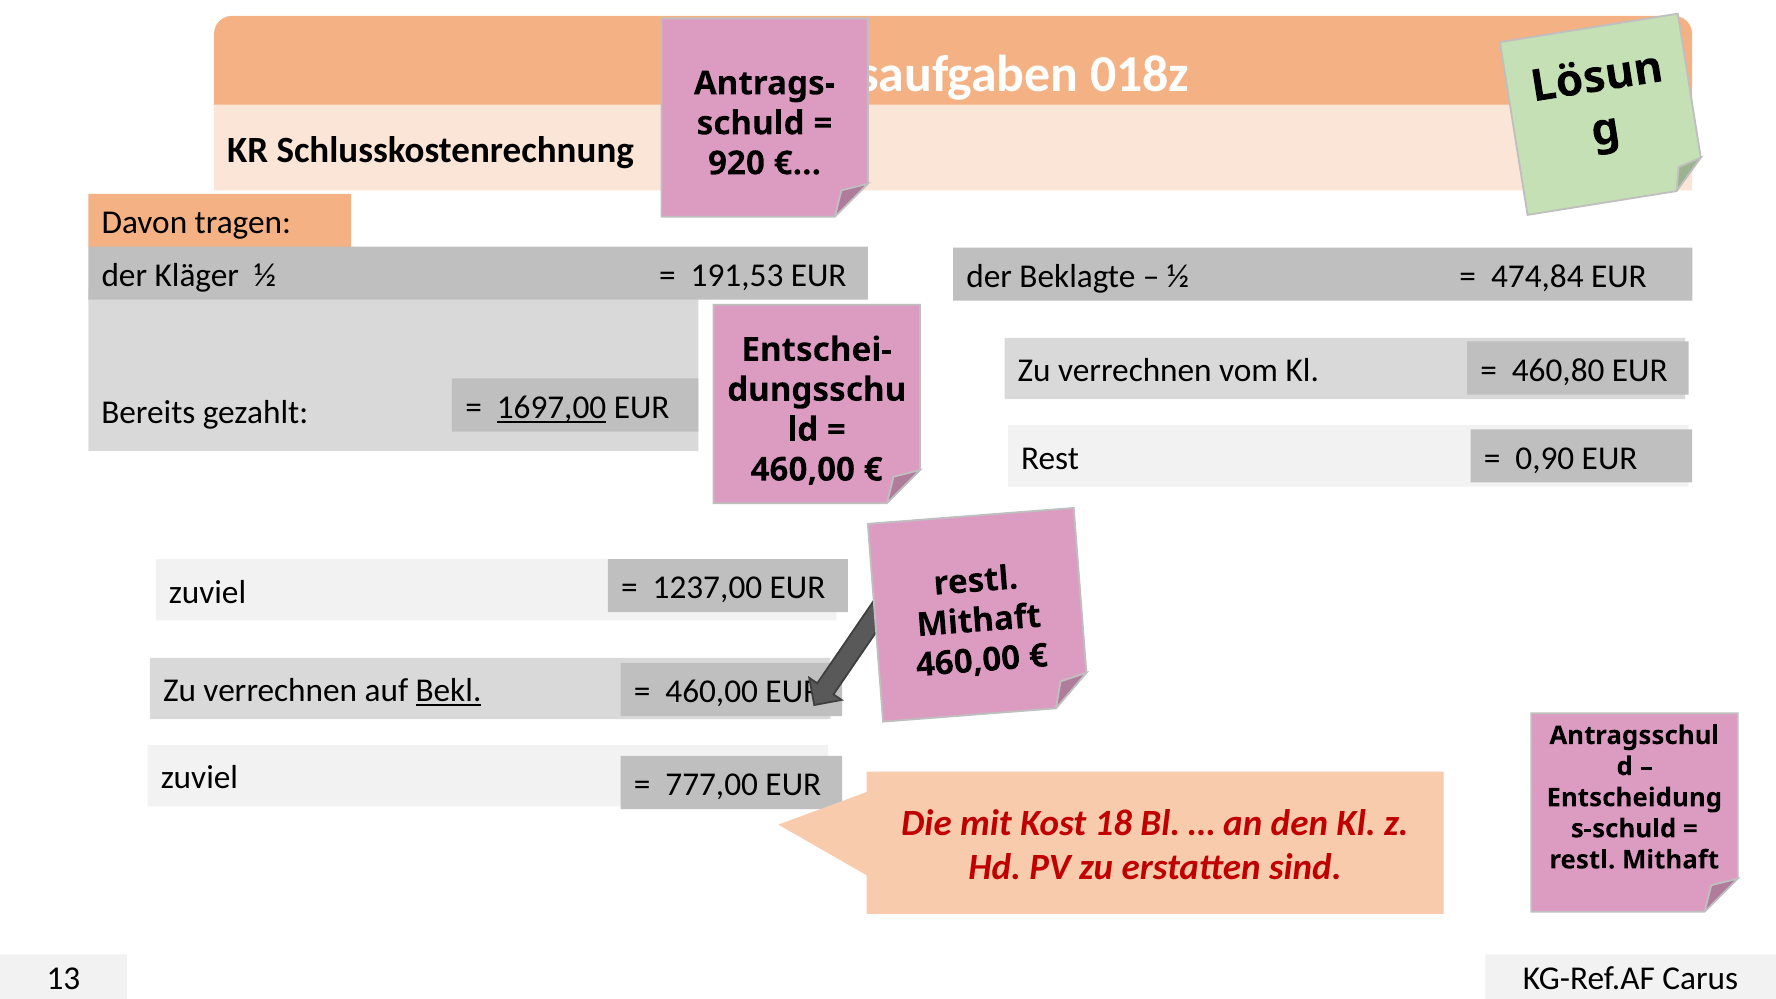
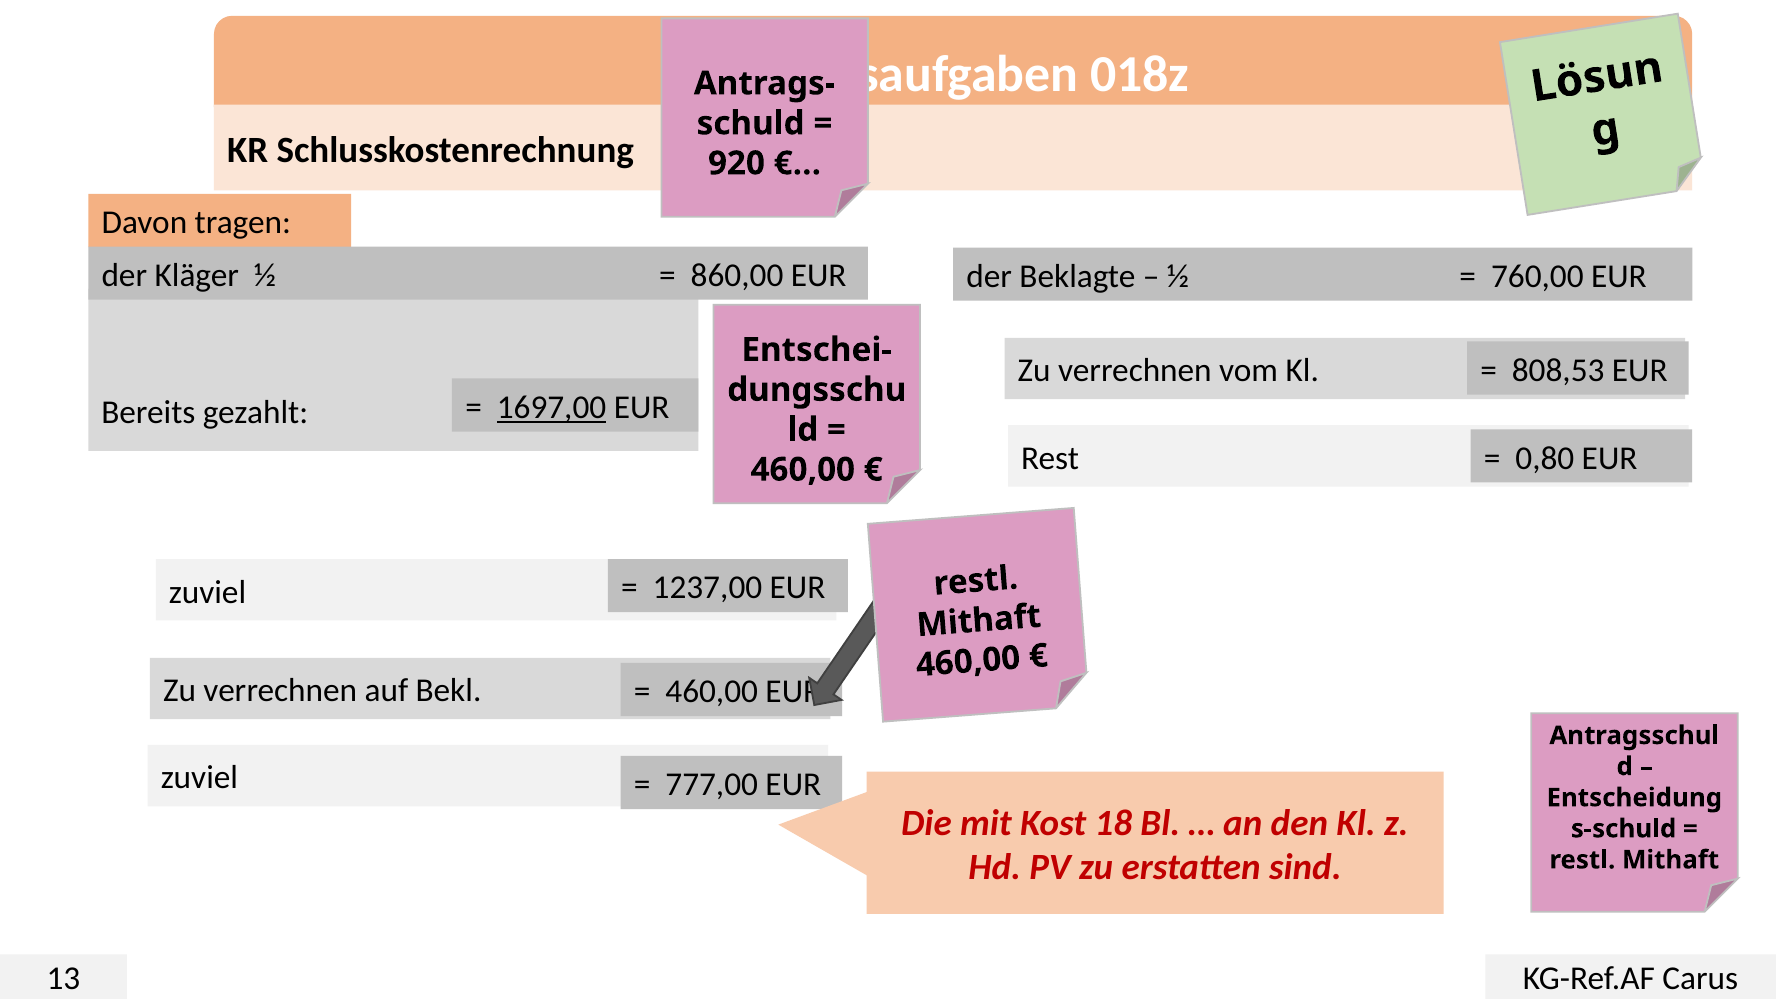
191,53: 191,53 -> 860,00 (737, 275)
474,84: 474,84 -> 760,00 (1537, 276)
460,80: 460,80 -> 808,53 (1558, 370)
0,90: 0,90 -> 0,80 (1545, 458)
Bekl underline: present -> none (448, 691)
